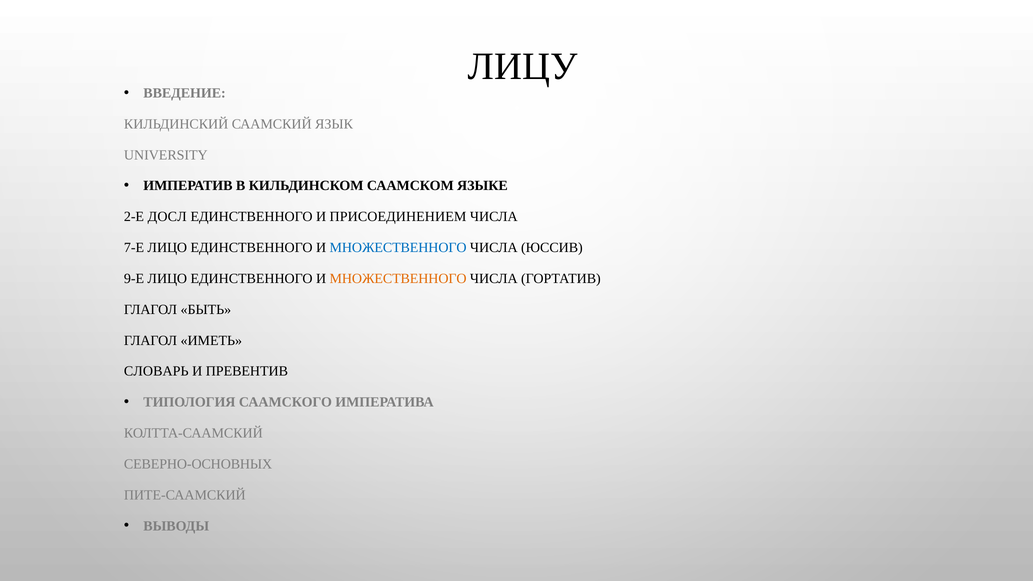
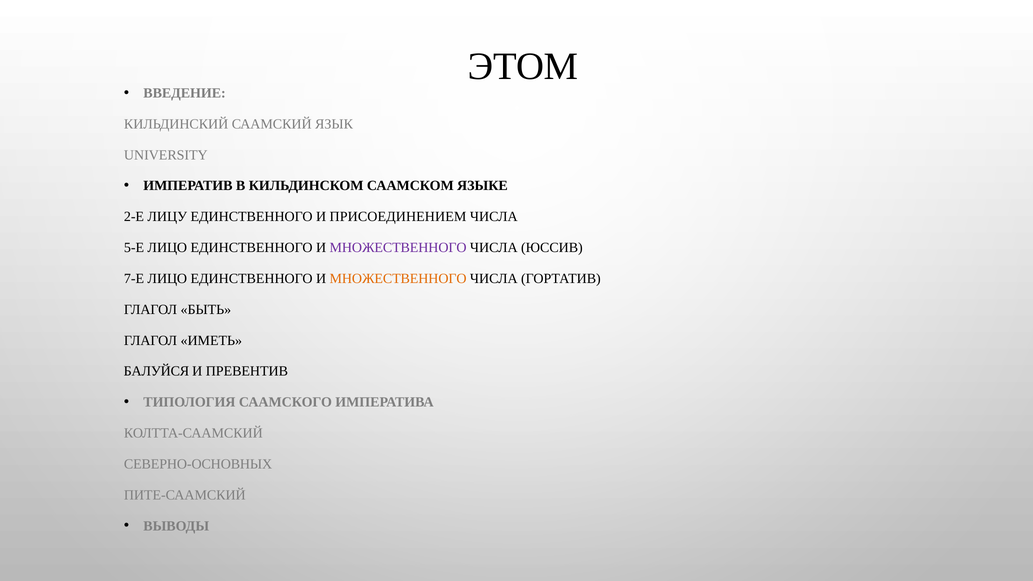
ЛИЦУ: ЛИЦУ -> ЭТОМ (523, 67)
ДОСЛ: ДОСЛ -> ЛИЦУ (167, 217)
7-Е: 7-Е -> 5-Е (134, 248)
МНОЖЕСТВЕННОГО colour: blue -> purple (398, 248)
9-Е: 9-Е -> 7-Е (134, 279)
СЛОВАРЬ: СЛОВАРЬ -> БАЛУЙСЯ (156, 371)
